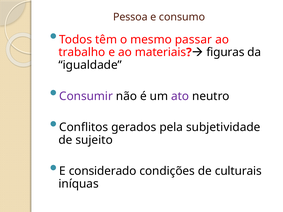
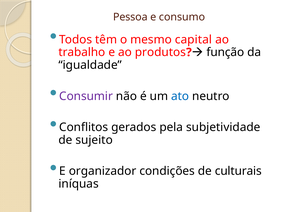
passar: passar -> capital (193, 40)
materiais: materiais -> produtos (160, 52)
figuras: figuras -> função (225, 52)
ato colour: purple -> blue (180, 96)
considerado: considerado -> organizador (103, 171)
